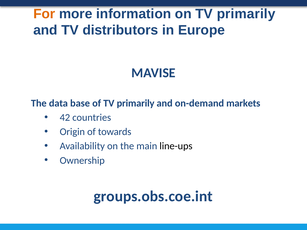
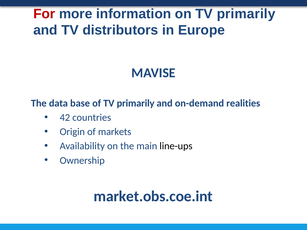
For colour: orange -> red (44, 14)
markets: markets -> realities (243, 103)
towards: towards -> markets (115, 132)
groups.obs.coe.int: groups.obs.coe.int -> market.obs.coe.int (153, 197)
